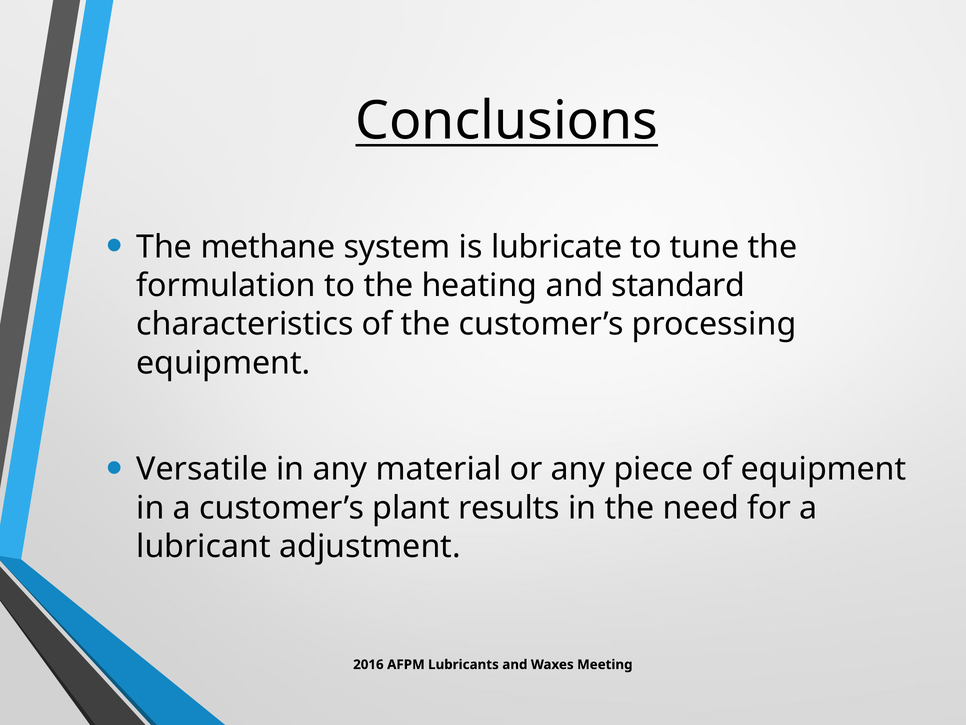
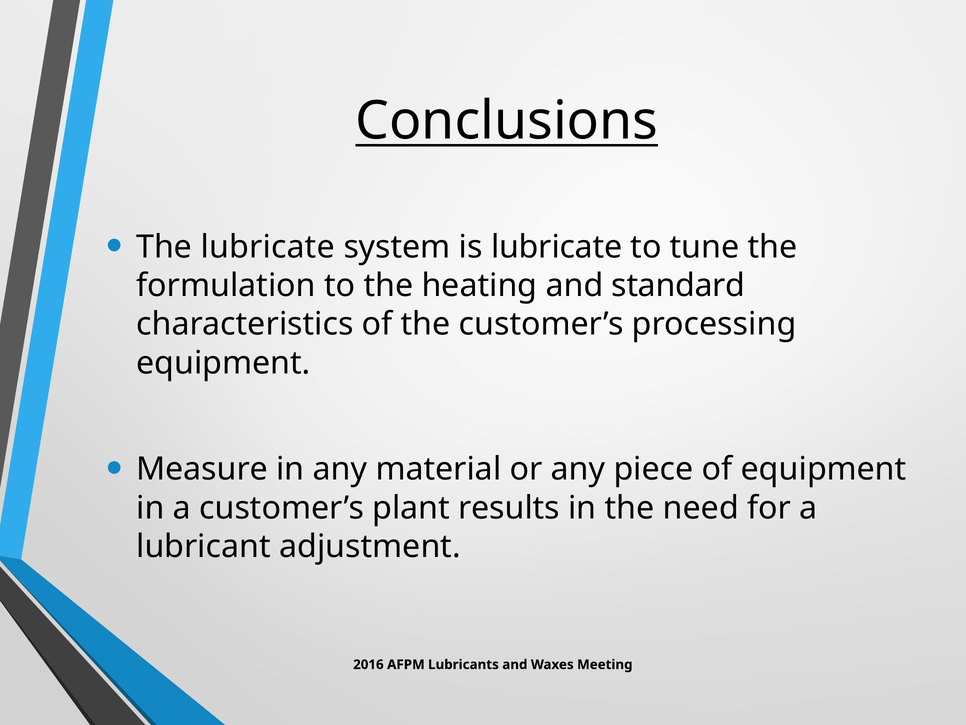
The methane: methane -> lubricate (268, 247)
Versatile: Versatile -> Measure (202, 469)
